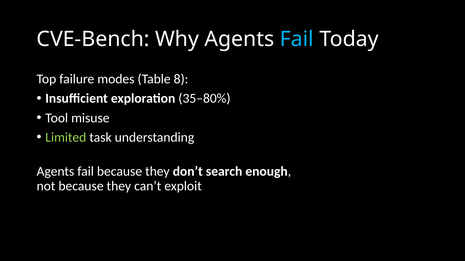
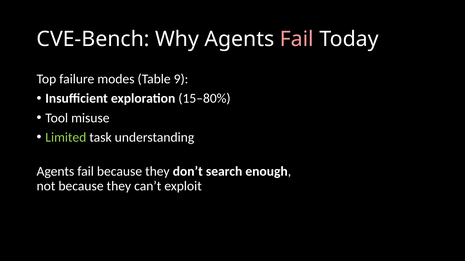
Fail colour: light blue -> pink (297, 39)
8: 8 -> 9 (181, 79)
35–80%: 35–80% -> 15–80% (204, 99)
